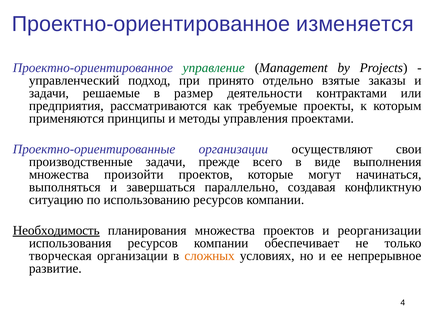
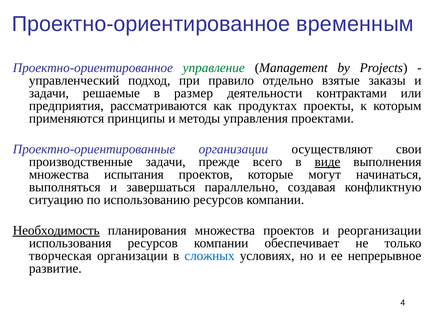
изменяется: изменяется -> временным (355, 24)
принято: принято -> правило (231, 80)
требуемые: требуемые -> продуктах (268, 106)
виде underline: none -> present (328, 161)
произойти: произойти -> испытания (134, 174)
сложных colour: orange -> blue (210, 255)
